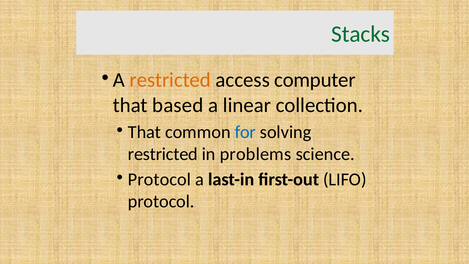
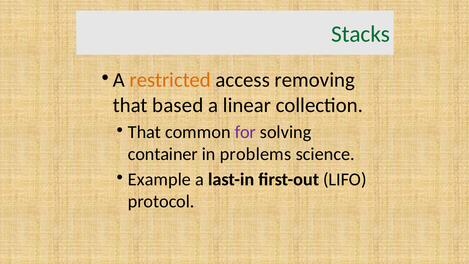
computer: computer -> removing (315, 80)
for colour: blue -> purple (245, 132)
restricted: restricted -> container (163, 154)
Protocol: Protocol -> Example (159, 179)
